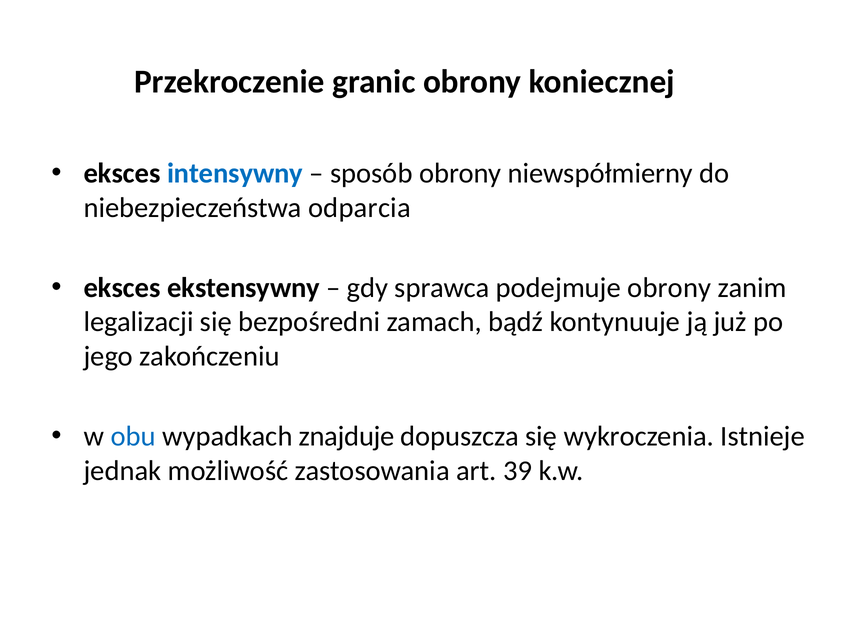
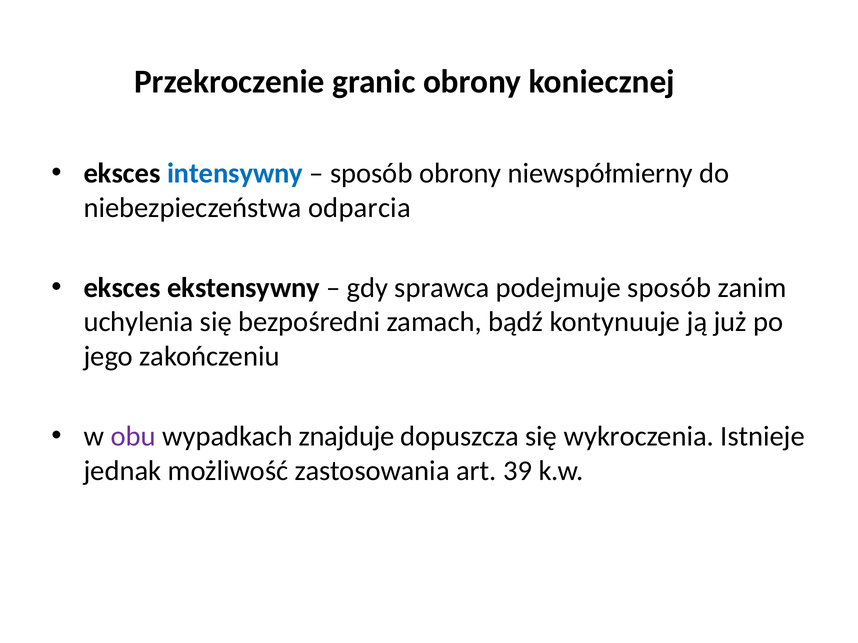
podejmuje obrony: obrony -> sposób (669, 288)
legalizacji: legalizacji -> uchylenia (139, 322)
obu colour: blue -> purple (133, 437)
